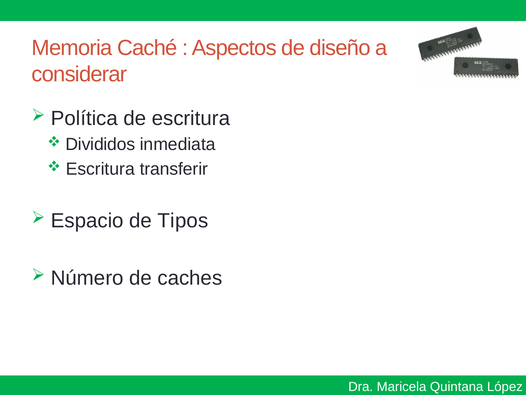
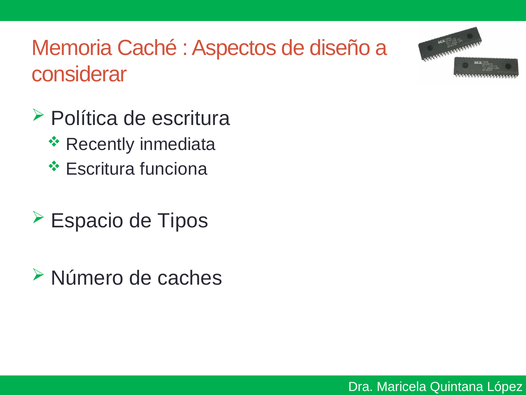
Divididos: Divididos -> Recently (100, 144)
transferir: transferir -> funciona (174, 169)
